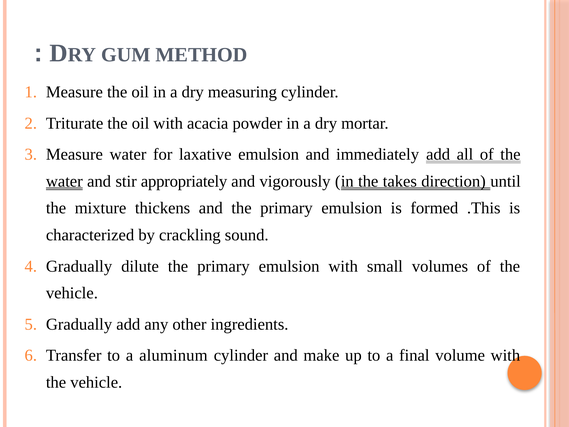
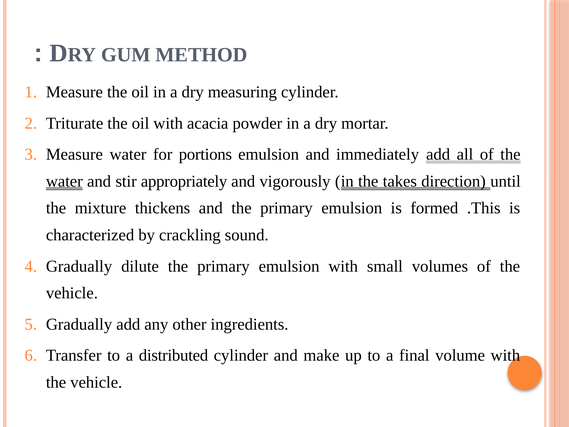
laxative: laxative -> portions (205, 154)
aluminum: aluminum -> distributed (174, 355)
